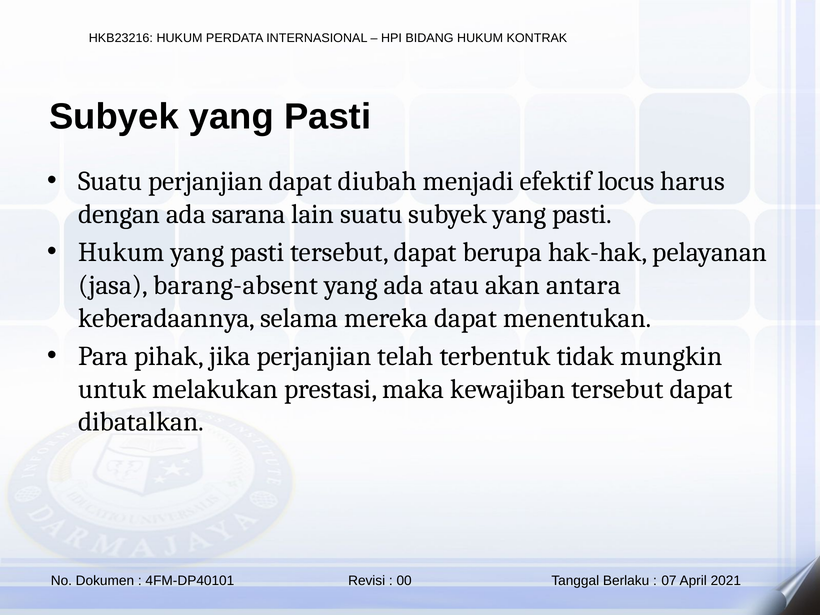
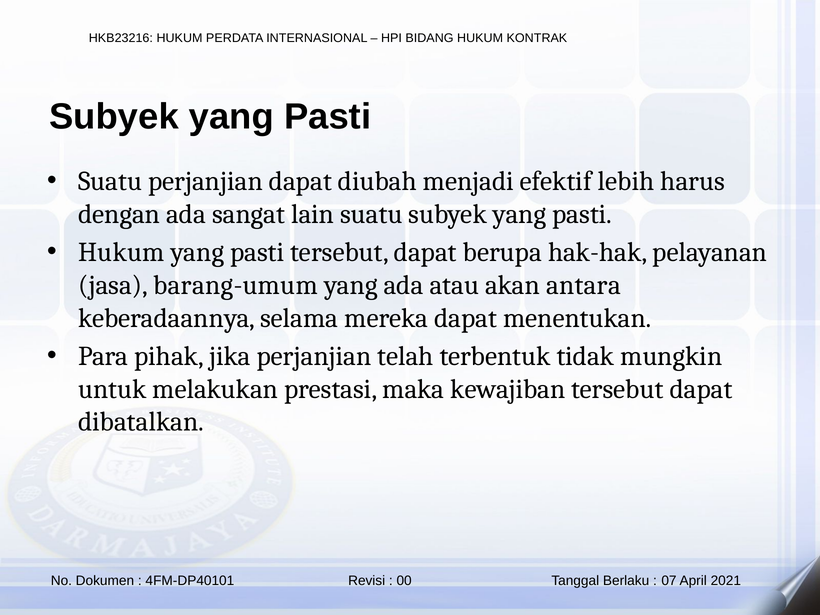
locus: locus -> lebih (626, 181)
sarana: sarana -> sangat (249, 214)
barang-absent: barang-absent -> barang-umum (236, 285)
